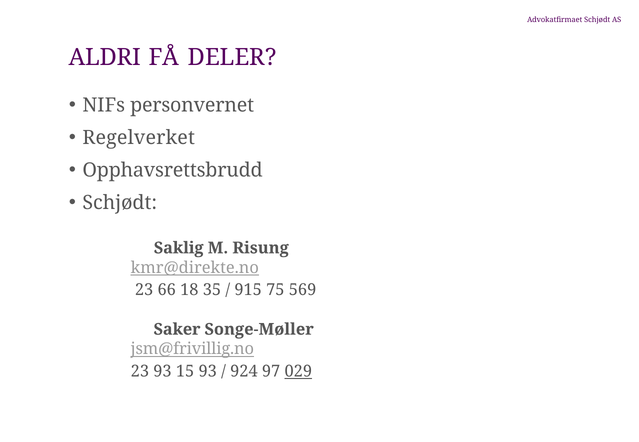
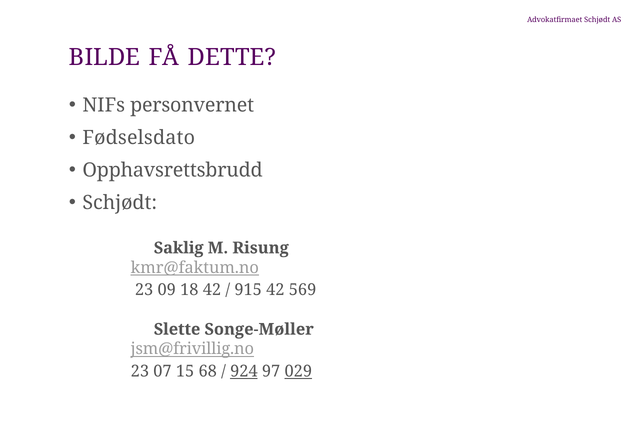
ALDRI: ALDRI -> BILDE (105, 57)
DELER: DELER -> DETTE (232, 57)
Regelverket: Regelverket -> Fødselsdato (139, 138)
kmr@direkte.no: kmr@direkte.no -> kmr@faktum.no (195, 268)
66: 66 -> 09 (167, 290)
18 35: 35 -> 42 (212, 290)
915 75: 75 -> 42 (275, 290)
Saker: Saker -> Slette (177, 330)
23 93: 93 -> 07 (163, 372)
15 93: 93 -> 68 (208, 372)
924 underline: none -> present (244, 372)
